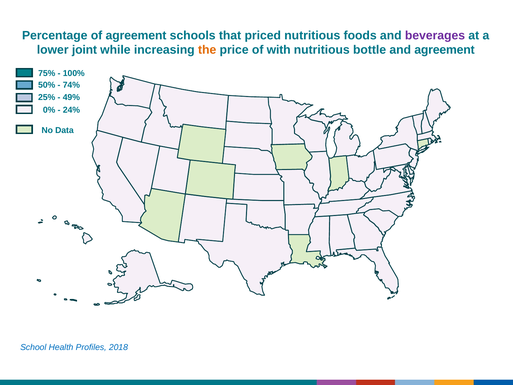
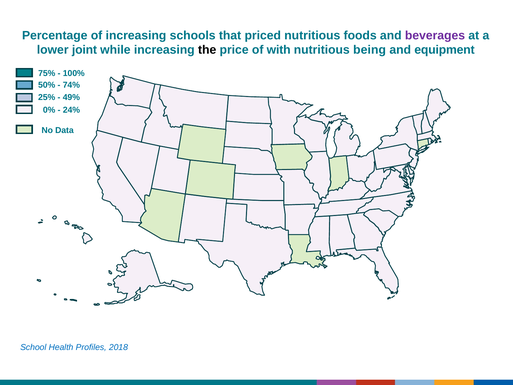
of agreement: agreement -> increasing (136, 35)
the colour: orange -> black (207, 50)
bottle: bottle -> being (370, 50)
and agreement: agreement -> equipment (445, 50)
